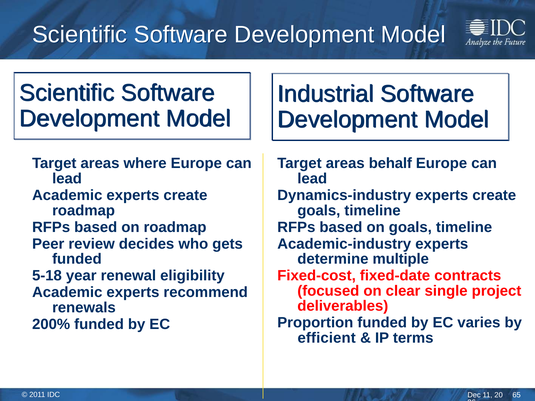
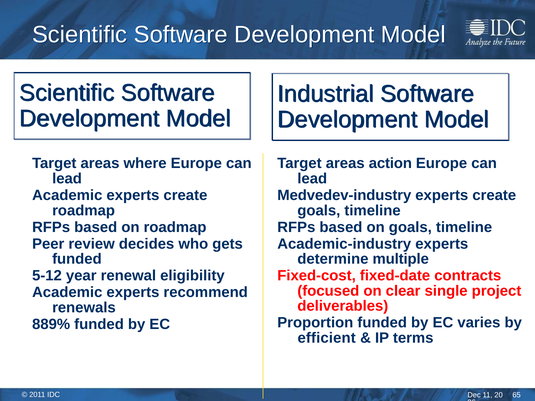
behalf: behalf -> action (390, 164)
Dynamics-industry: Dynamics-industry -> Medvedev-industry (344, 195)
5-18: 5-18 -> 5-12 (47, 276)
200%: 200% -> 889% (51, 324)
